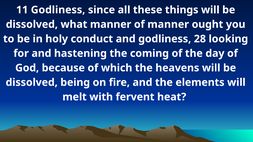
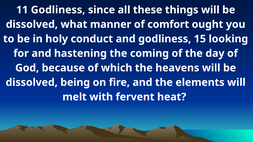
of manner: manner -> comfort (168, 24)
28: 28 -> 15 (200, 39)
